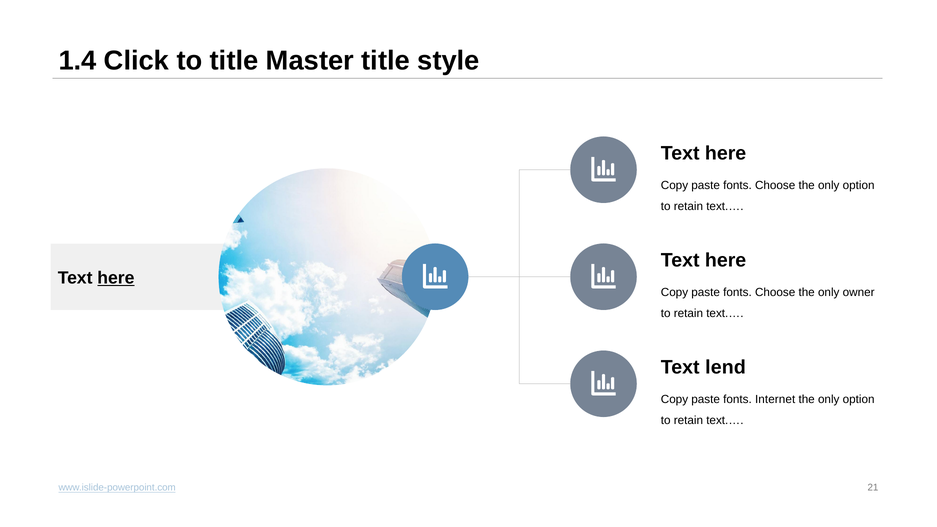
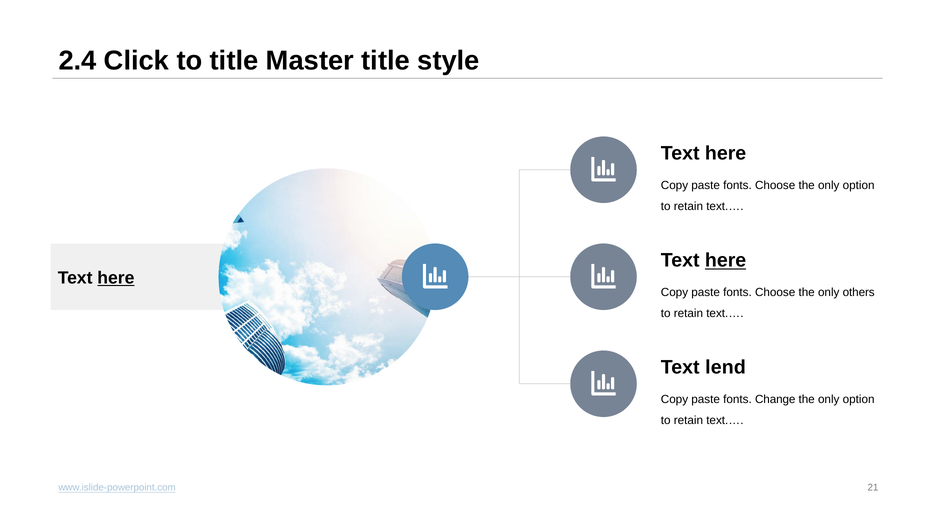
1.4: 1.4 -> 2.4 (77, 61)
here underline: none -> present (726, 261)
owner: owner -> others (859, 292)
Internet: Internet -> Change (775, 399)
